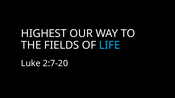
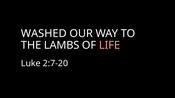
HIGHEST: HIGHEST -> WASHED (44, 34)
FIELDS: FIELDS -> LAMBS (62, 45)
LIFE colour: light blue -> pink (110, 45)
